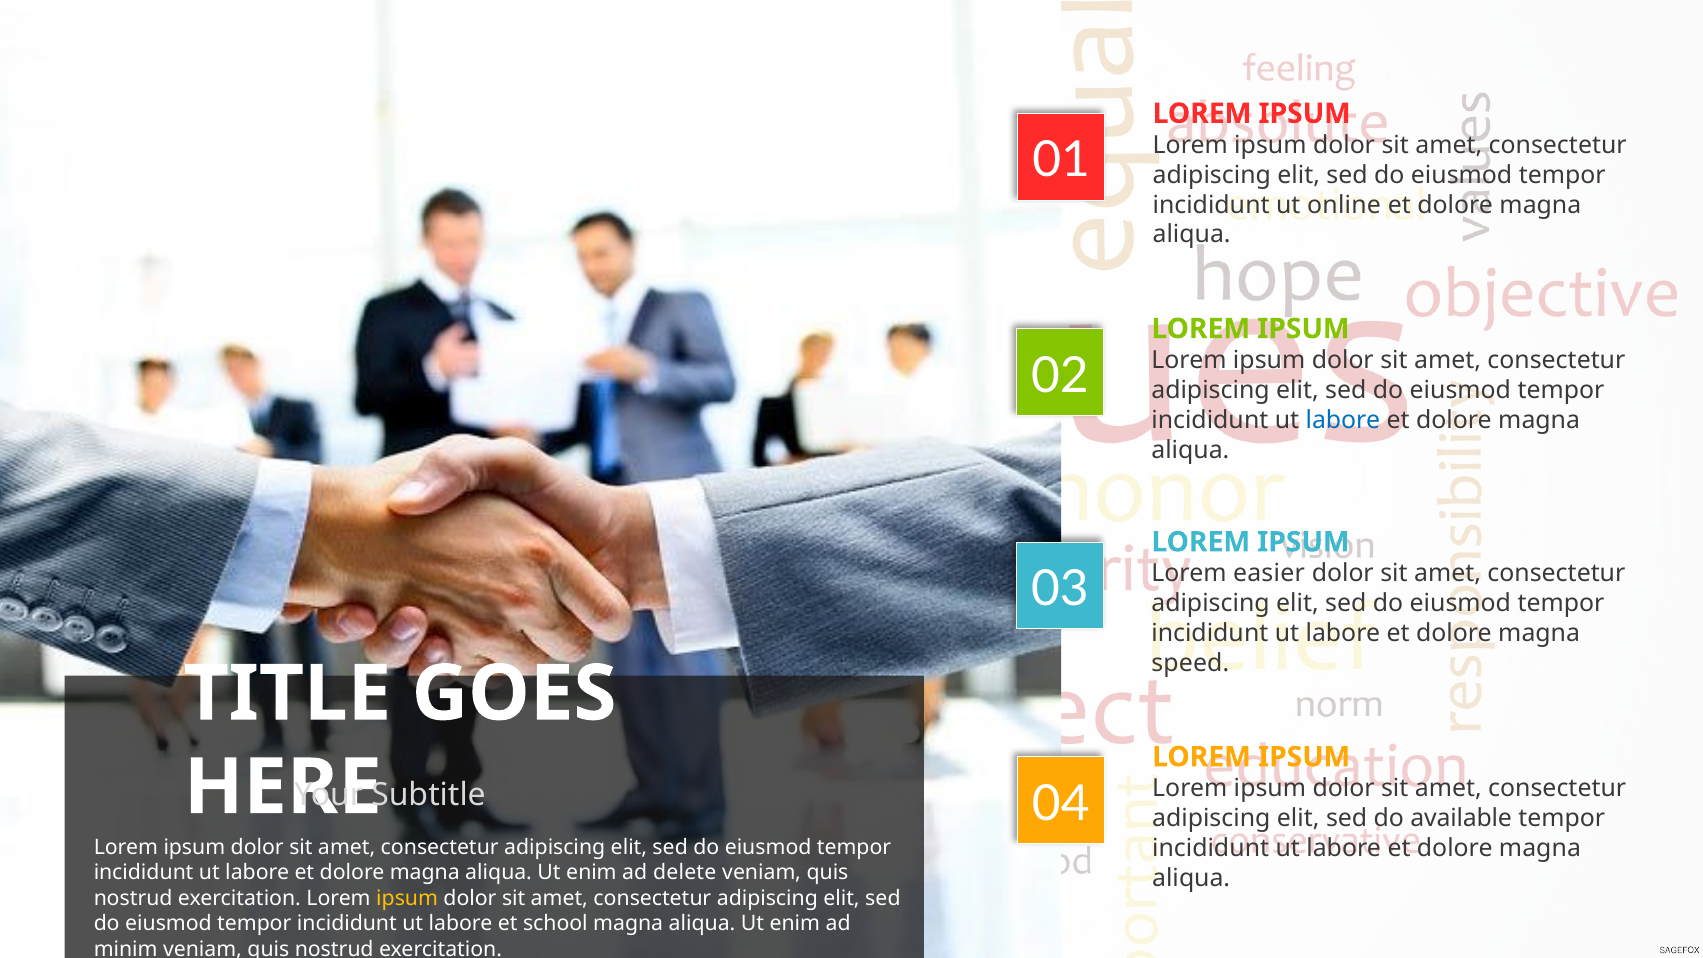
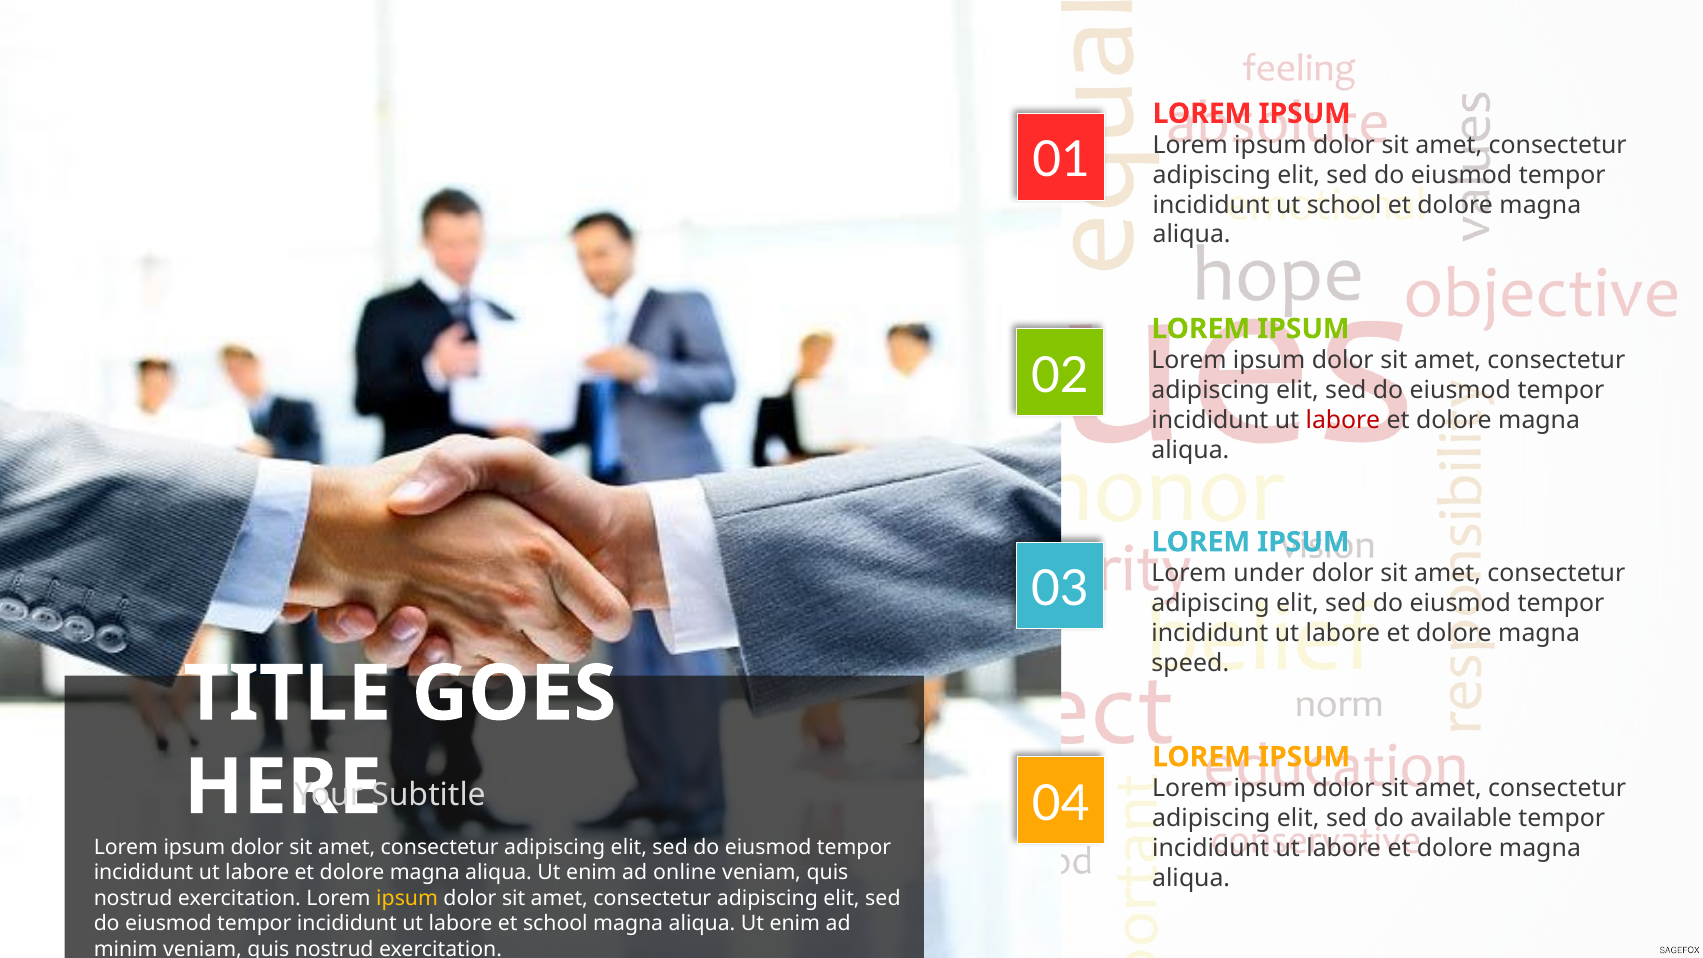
ut online: online -> school (1344, 205)
labore colour: blue -> red (1343, 420)
easier: easier -> under (1269, 574)
delete: delete -> online (685, 873)
